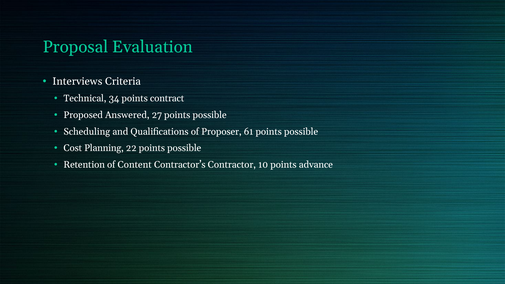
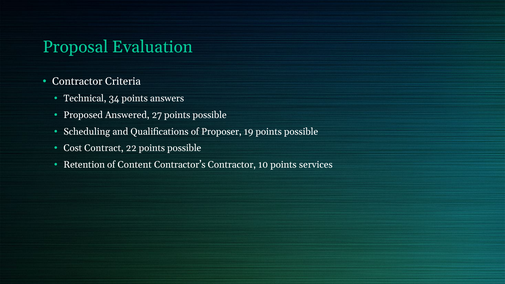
Interviews: Interviews -> Contractor (77, 81)
contract: contract -> answers (167, 99)
61: 61 -> 19 (249, 132)
Planning: Planning -> Contract (104, 148)
advance: advance -> services (316, 165)
